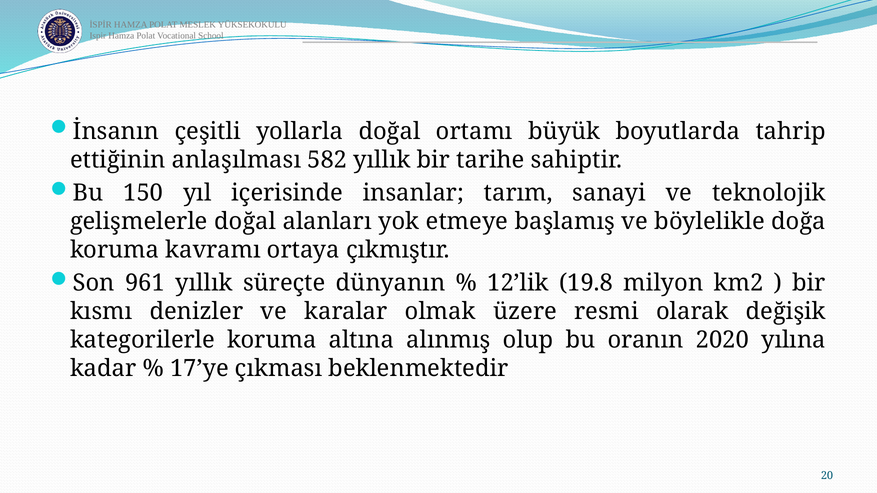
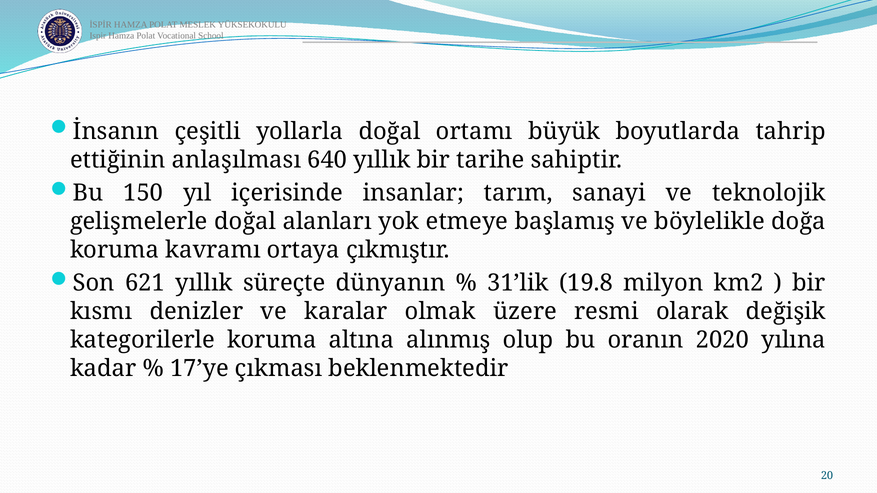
582: 582 -> 640 (327, 160)
961: 961 -> 621 (145, 283)
12’lik: 12’lik -> 31’lik (518, 283)
